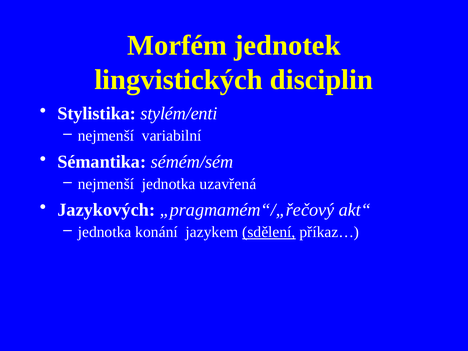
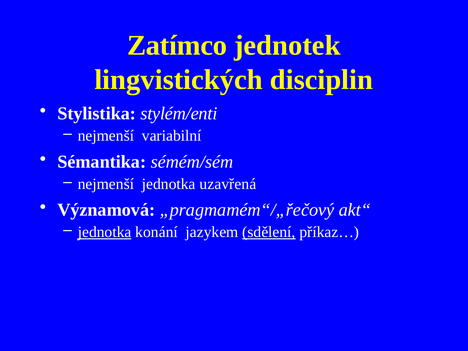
Morfém: Morfém -> Zatímco (177, 45)
Jazykových: Jazykových -> Významová (106, 210)
jednotka underline: none -> present (105, 232)
